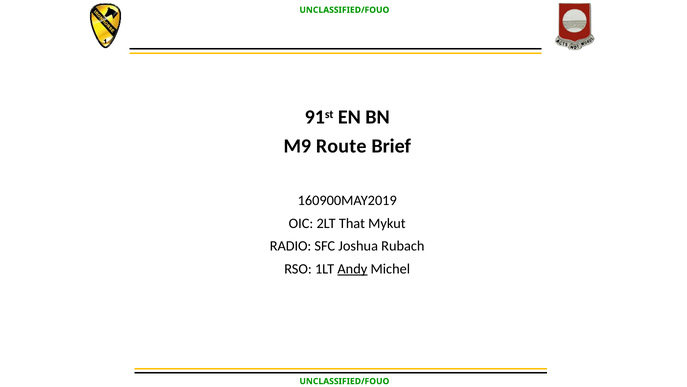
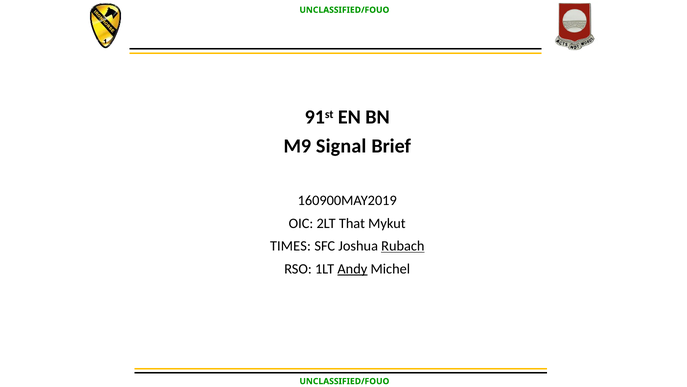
Route: Route -> Signal (341, 146)
RADIO: RADIO -> TIMES (290, 246)
Rubach underline: none -> present (403, 246)
